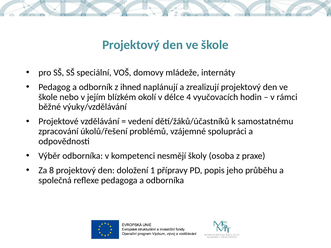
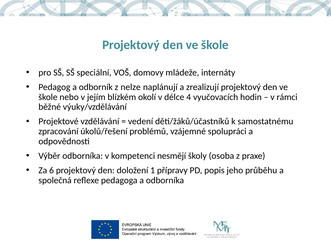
ihned: ihned -> nelze (131, 87)
8: 8 -> 6 (52, 170)
